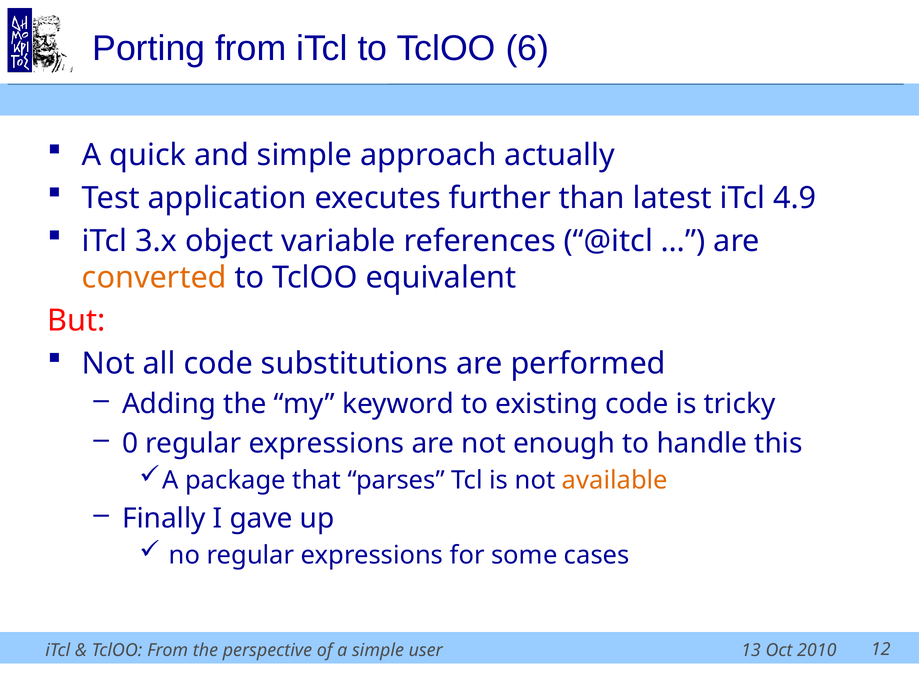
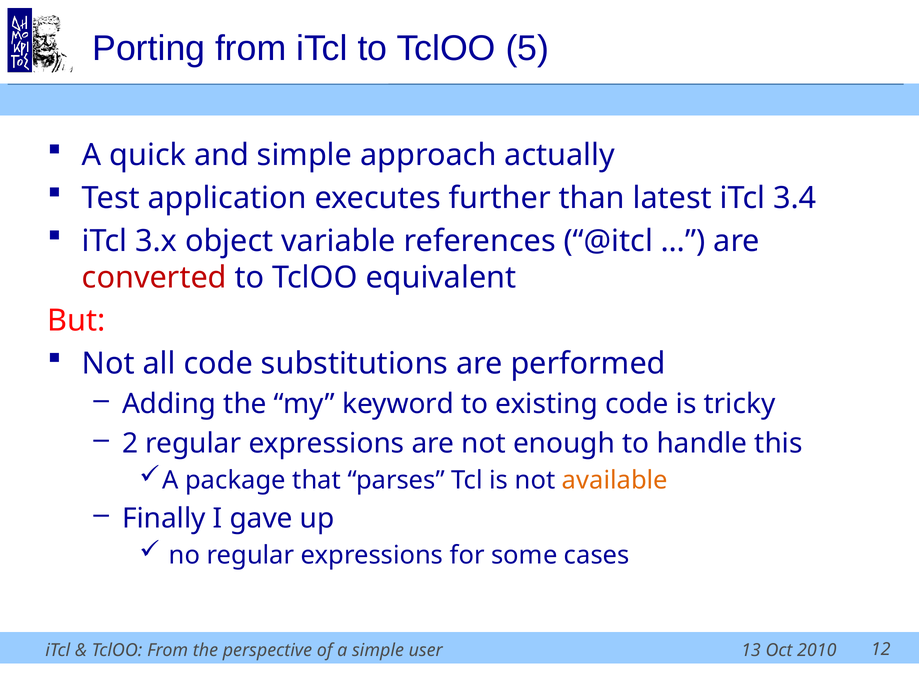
6: 6 -> 5 (527, 48)
4.9: 4.9 -> 3.4 (795, 198)
converted colour: orange -> red (154, 278)
0: 0 -> 2 (130, 444)
